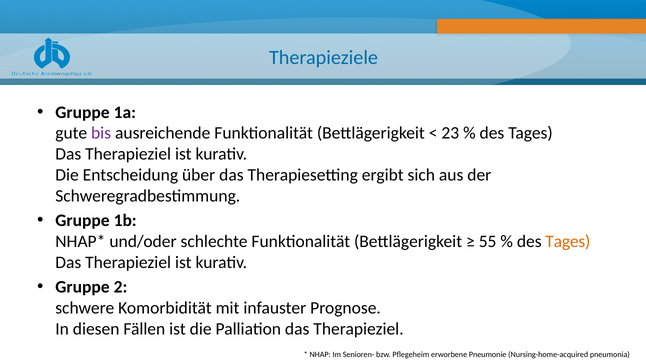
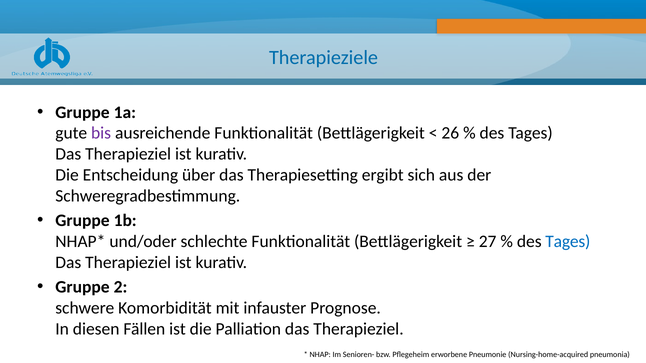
23: 23 -> 26 (450, 133)
55: 55 -> 27 (488, 242)
Tages colour: orange -> blue (568, 242)
